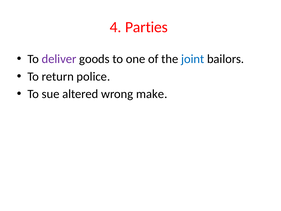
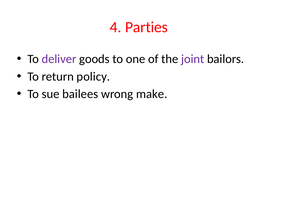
joint colour: blue -> purple (193, 59)
police: police -> policy (93, 76)
altered: altered -> bailees (80, 94)
